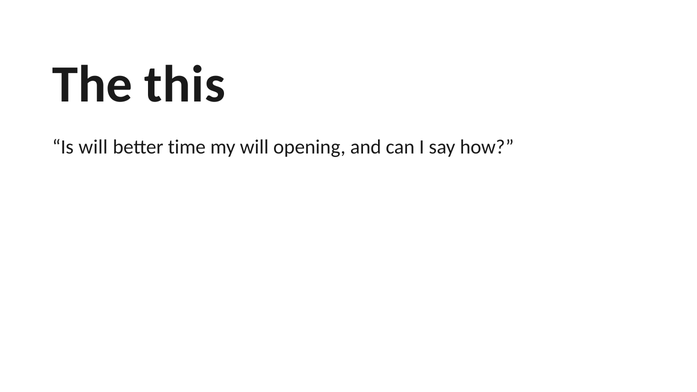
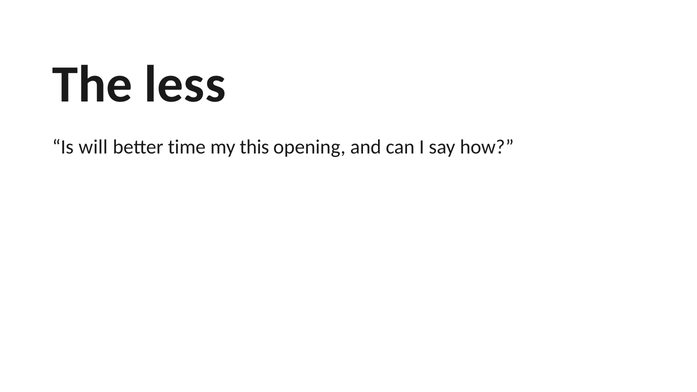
this: this -> less (185, 85)
my will: will -> this (254, 147)
